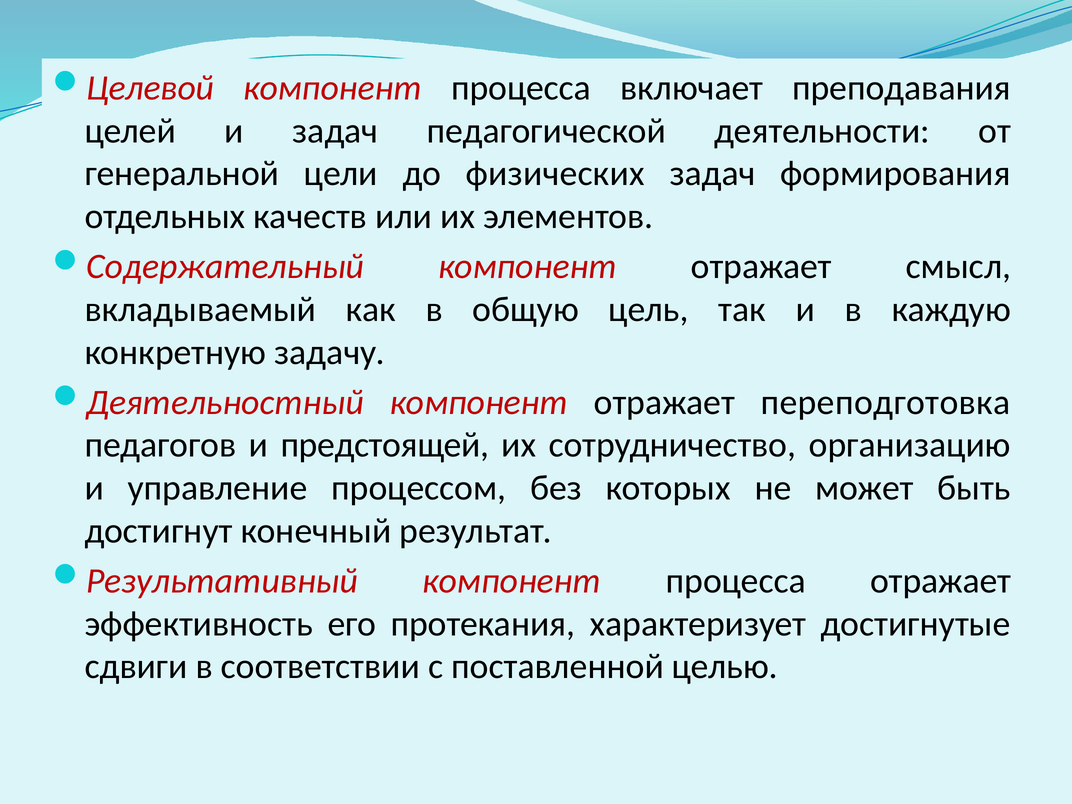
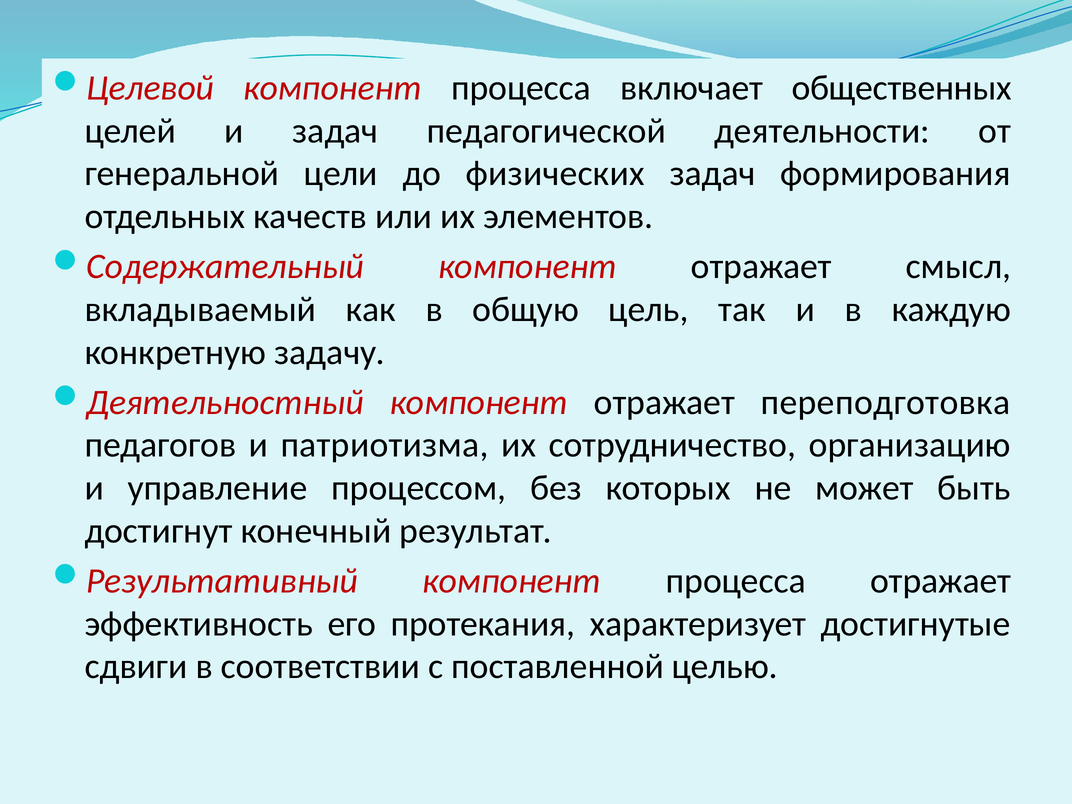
преподавания: преподавания -> общественных (902, 88)
предстоящей: предстоящей -> патриотизма (385, 445)
